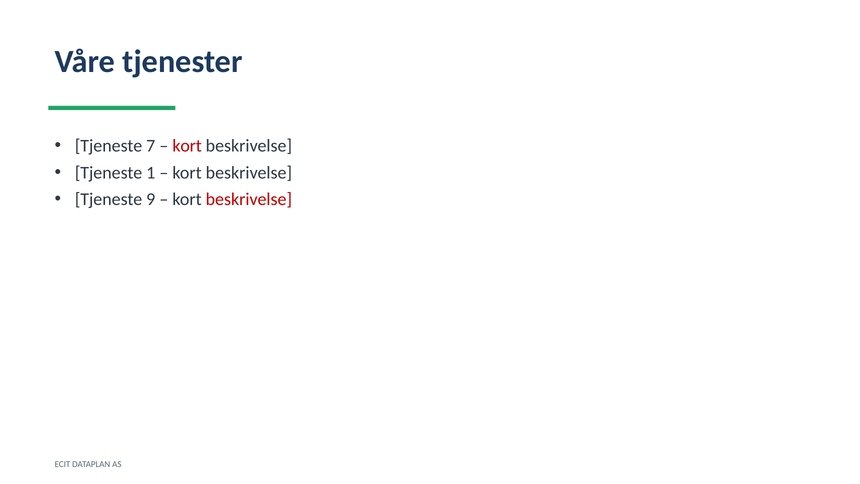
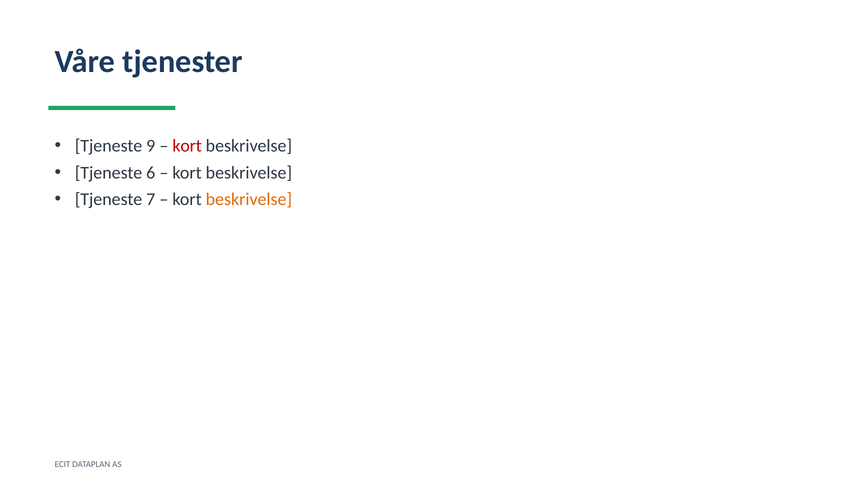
7: 7 -> 9 (151, 146)
1: 1 -> 6 (151, 173)
9: 9 -> 7 (151, 199)
beskrivelse colour: red -> orange (249, 199)
